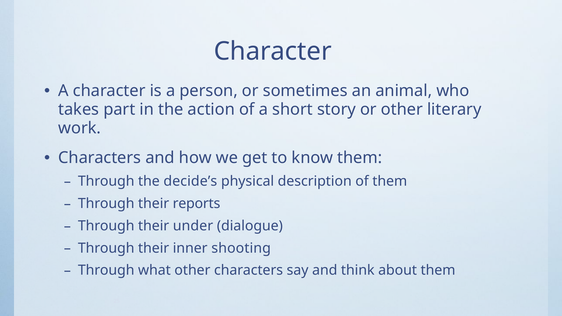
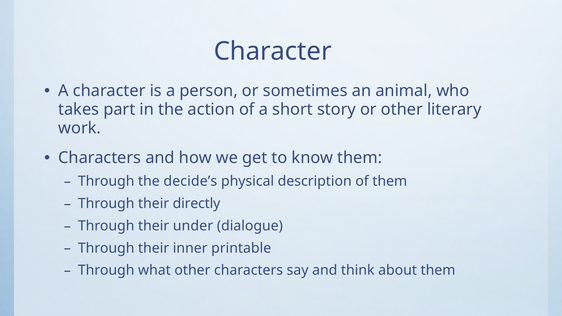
reports: reports -> directly (197, 204)
shooting: shooting -> printable (241, 248)
